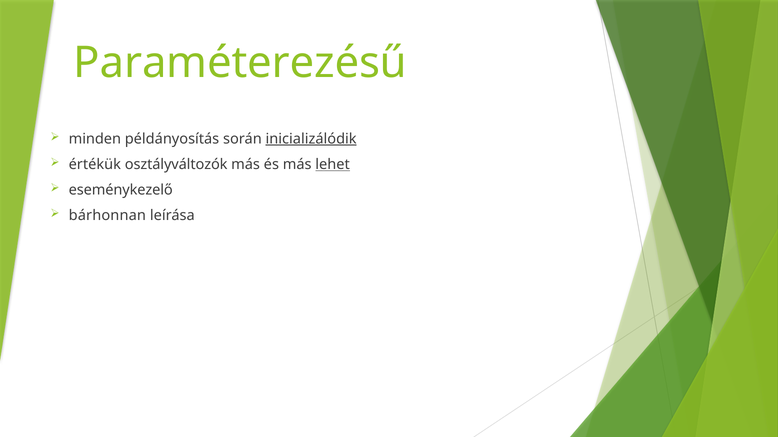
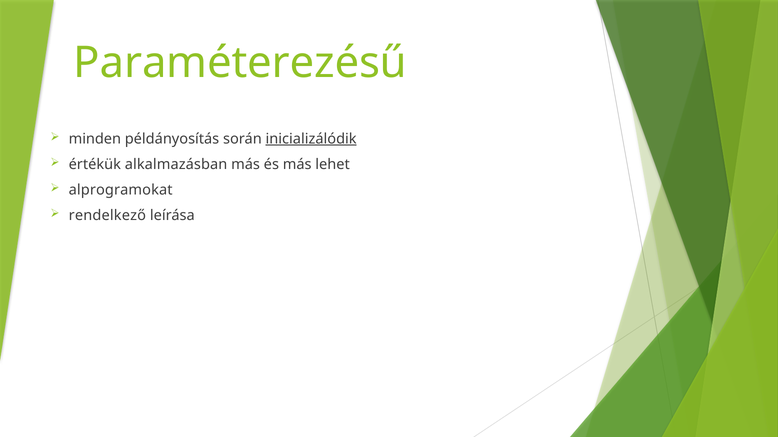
osztályváltozók: osztályváltozók -> alkalmazásban (176, 165)
lehet underline: present -> none (333, 165)
eseménykezelő: eseménykezelő -> alprogramokat (121, 190)
bárhonnan: bárhonnan -> rendelkező (107, 216)
